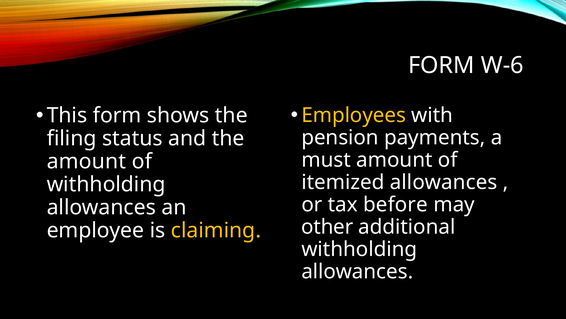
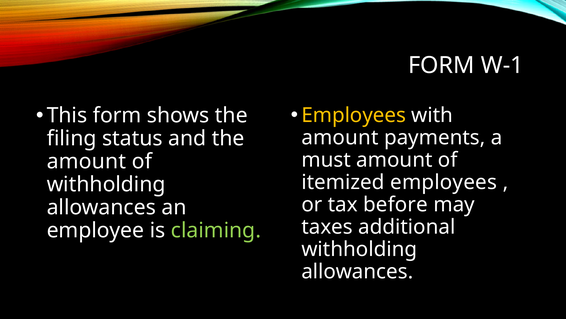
W-6: W-6 -> W-1 (502, 65)
pension: pension -> amount (340, 137)
itemized allowances: allowances -> employees (444, 182)
other: other -> taxes (327, 226)
claiming colour: yellow -> light green (216, 230)
